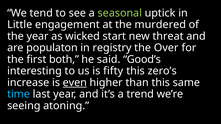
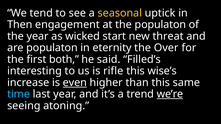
seasonal colour: light green -> yellow (120, 13)
Little: Little -> Then (20, 25)
the murdered: murdered -> populaton (160, 25)
registry: registry -> eternity (112, 48)
Good’s: Good’s -> Filled’s (142, 60)
fifty: fifty -> rifle (113, 71)
zero’s: zero’s -> wise’s (162, 71)
we’re underline: none -> present (170, 94)
